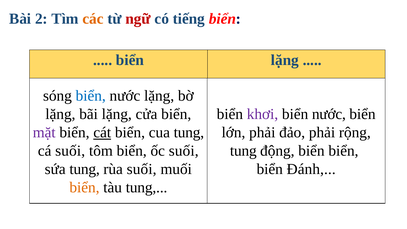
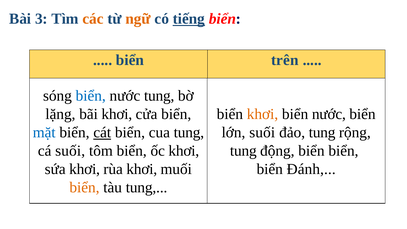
2: 2 -> 3 (41, 19)
ngữ colour: red -> orange (138, 19)
tiếng underline: none -> present (189, 19)
biển lặng: lặng -> trên (285, 60)
nước lặng: lặng -> tung (159, 96)
bãi lặng: lặng -> khơi (117, 114)
khơi colour: purple -> orange (262, 114)
mặt colour: purple -> blue (44, 133)
lớn phải: phải -> suối (262, 133)
đảo phải: phải -> tung (322, 133)
ốc suối: suối -> khơi (184, 151)
sứa tung: tung -> khơi (85, 169)
rùa suối: suối -> khơi (142, 169)
